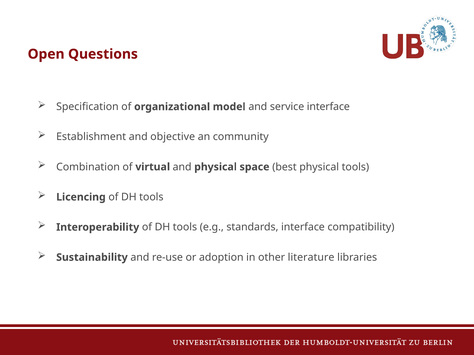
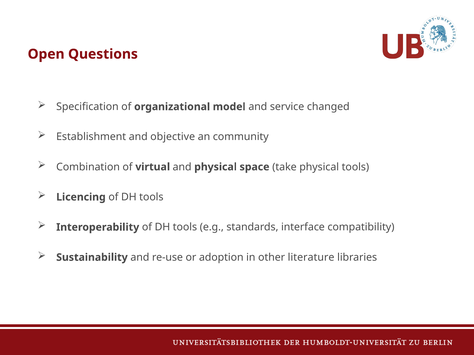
service interface: interface -> changed (328, 107)
best: best -> take (284, 167)
